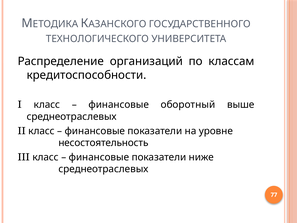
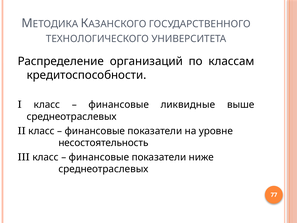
оборотный: оборотный -> ликвидные (188, 105)
